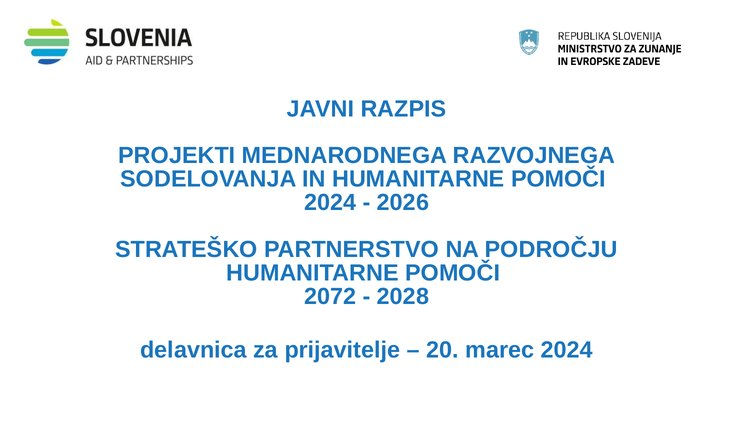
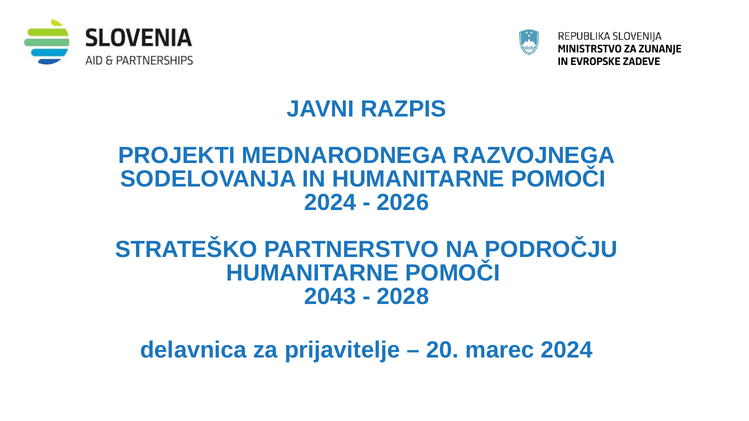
2072: 2072 -> 2043 (330, 297)
